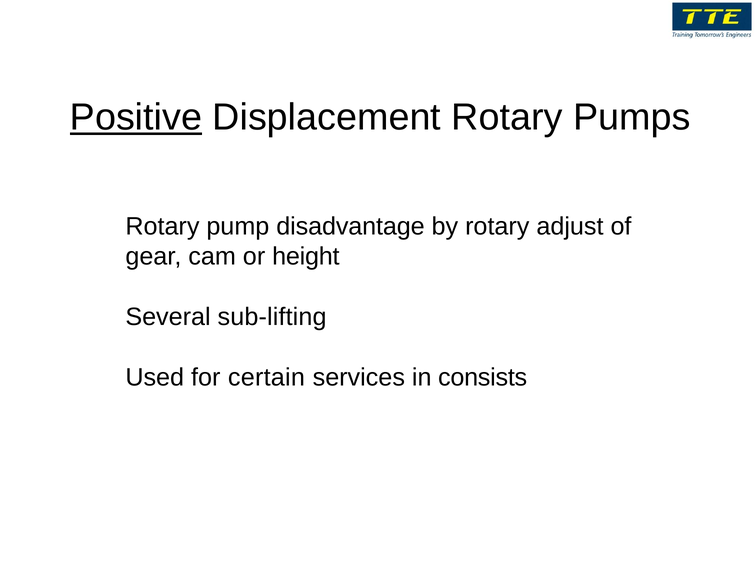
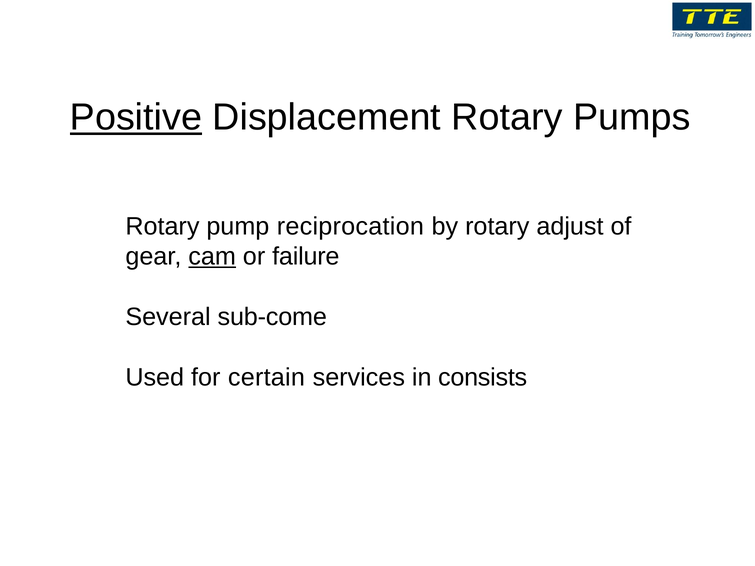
disadvantage: disadvantage -> reciprocation (350, 227)
cam underline: none -> present (212, 257)
height: height -> failure (306, 257)
sub-lifting: sub-lifting -> sub-come (272, 317)
